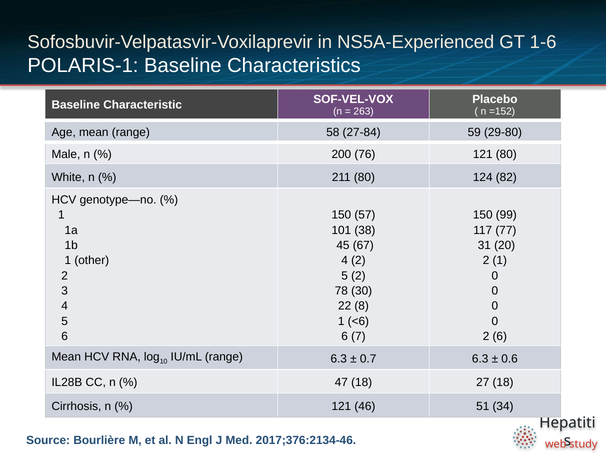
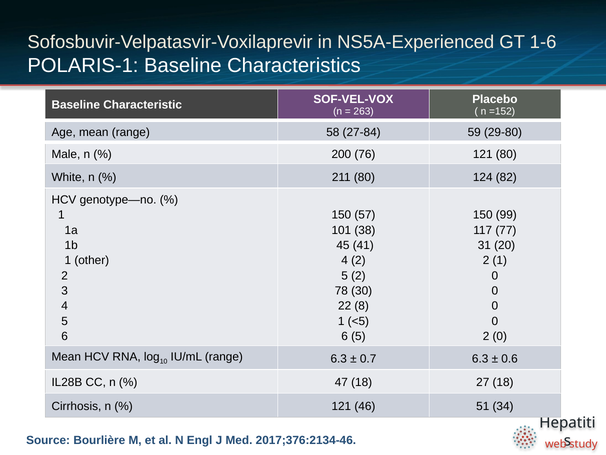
67: 67 -> 41 (363, 245)
<6: <6 -> <5 (358, 321)
6 7: 7 -> 5 (358, 336)
2 6: 6 -> 0 (500, 336)
